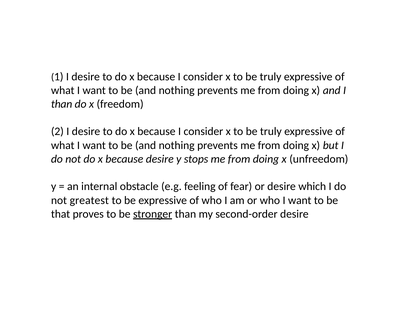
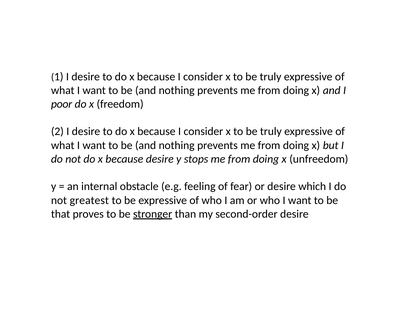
than: than -> poor (62, 104)
